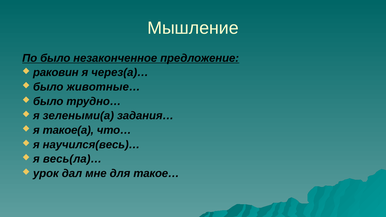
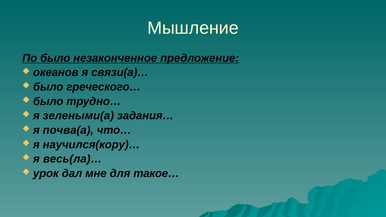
раковин: раковин -> океанов (56, 73)
через(а)…: через(а)… -> связи(а)… (120, 73)
животные…: животные… -> греческого… (104, 87)
такое(а: такое(а -> почва(а (68, 130)
научился(весь)…: научился(весь)… -> научился(кору)… (91, 145)
